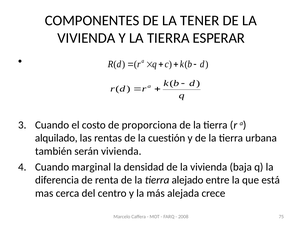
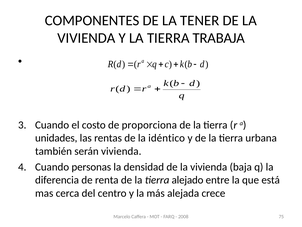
ESPERAR: ESPERAR -> TRABAJA (219, 38)
alquilado: alquilado -> unidades (56, 138)
cuestión: cuestión -> idéntico (167, 138)
marginal: marginal -> personas (91, 167)
